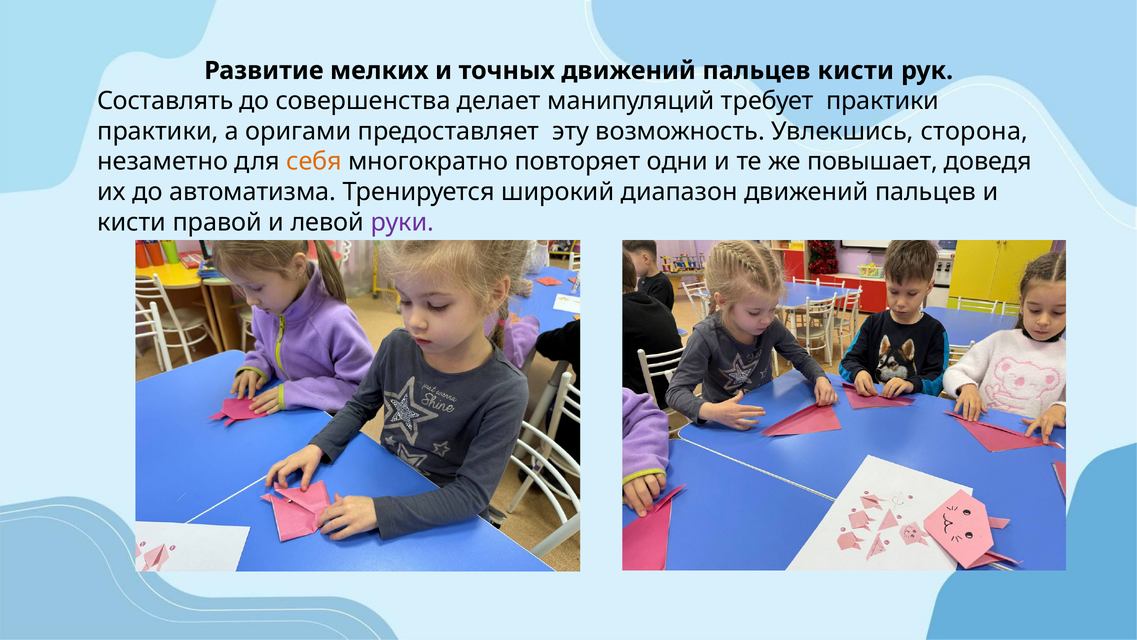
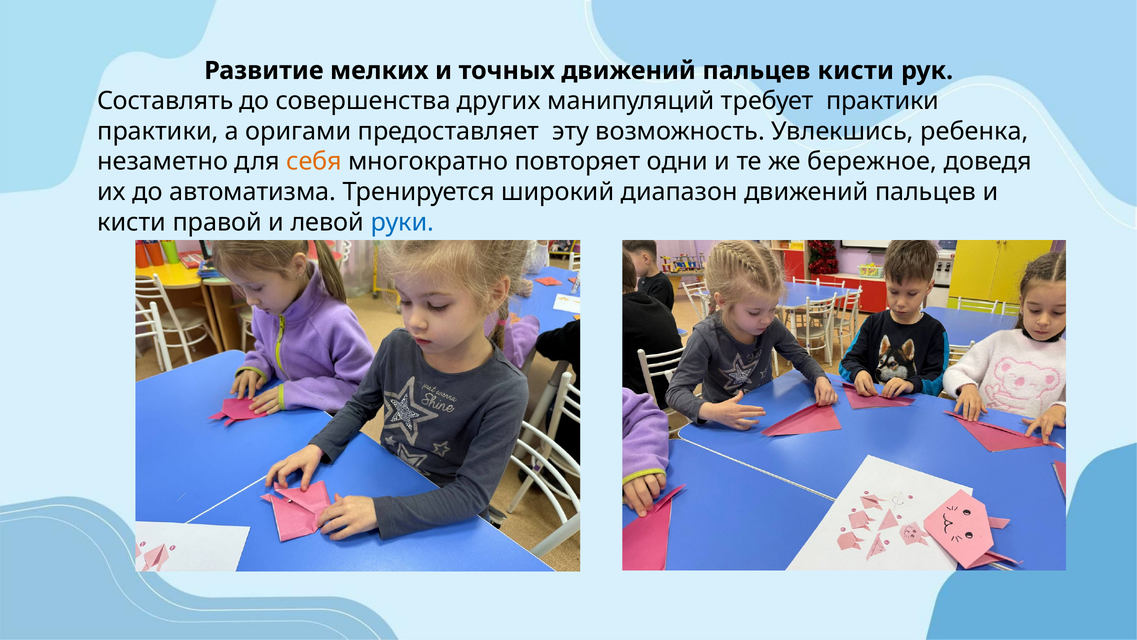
делает: делает -> других (499, 101)
сторона: сторона -> ребенка (974, 131)
повышает: повышает -> бережное (872, 162)
руки colour: purple -> blue (402, 222)
